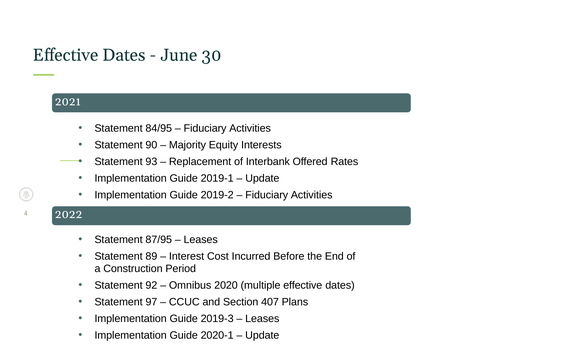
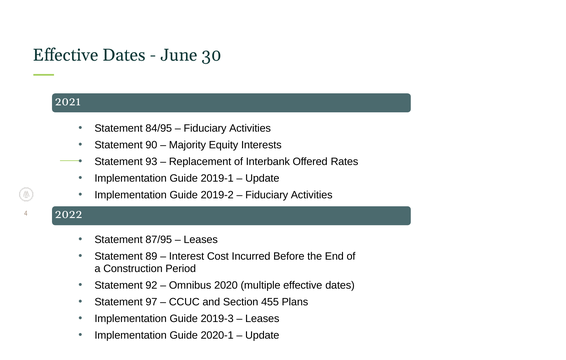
407: 407 -> 455 (270, 302)
